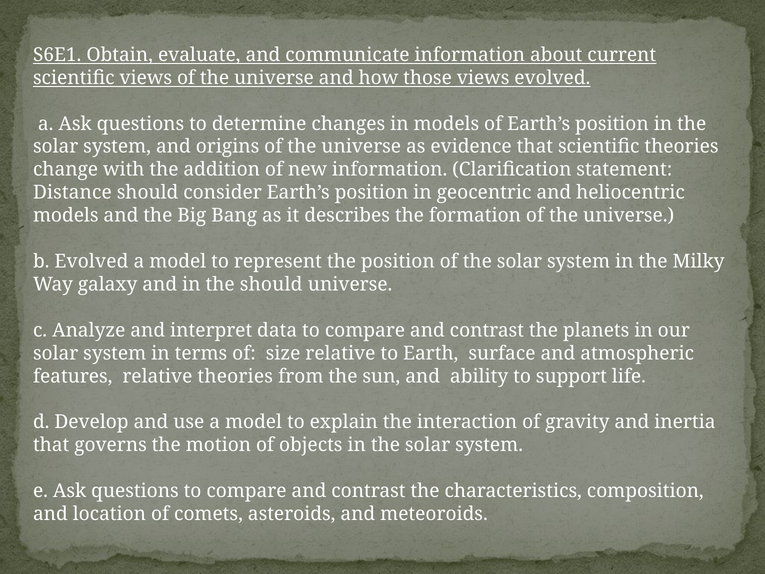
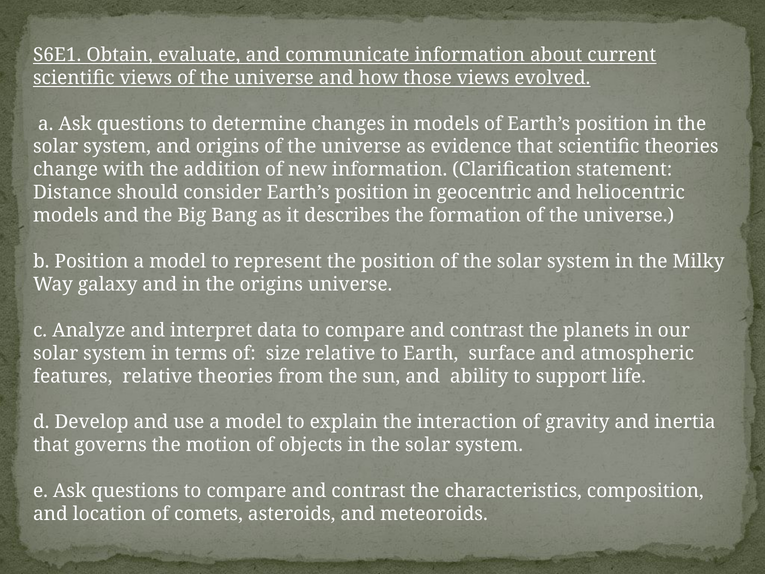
b Evolved: Evolved -> Position (91, 261)
the should: should -> origins (271, 284)
